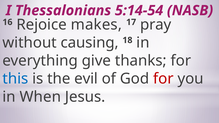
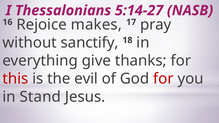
5:14-54: 5:14-54 -> 5:14-27 (139, 11)
causing: causing -> sanctify (90, 43)
this colour: blue -> red (15, 79)
When: When -> Stand (40, 97)
